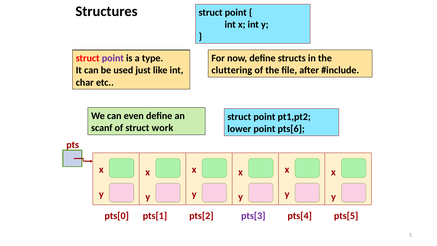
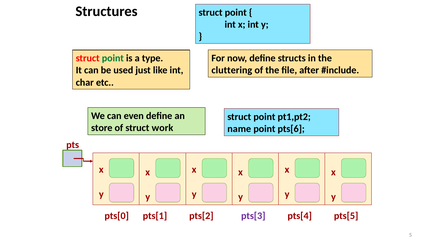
point colour: purple -> green (113, 58)
scanf: scanf -> store (102, 128)
lower: lower -> name (239, 129)
